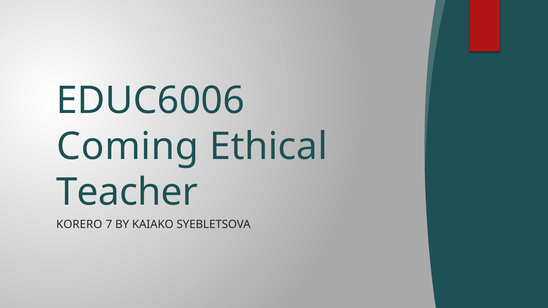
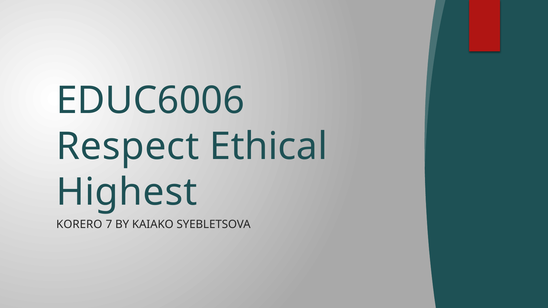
Coming: Coming -> Respect (128, 147)
Teacher: Teacher -> Highest (127, 192)
